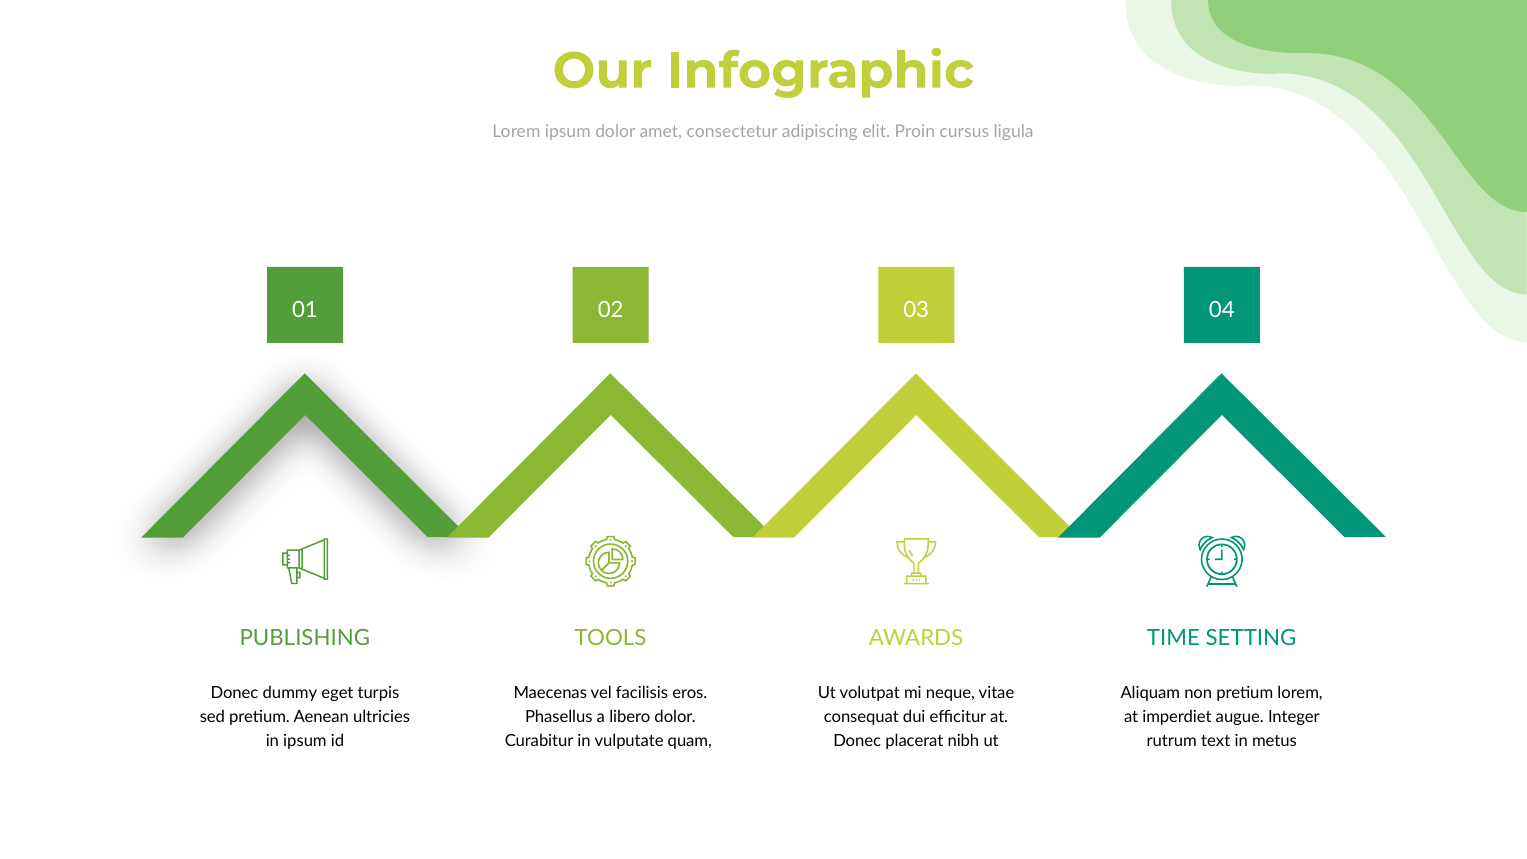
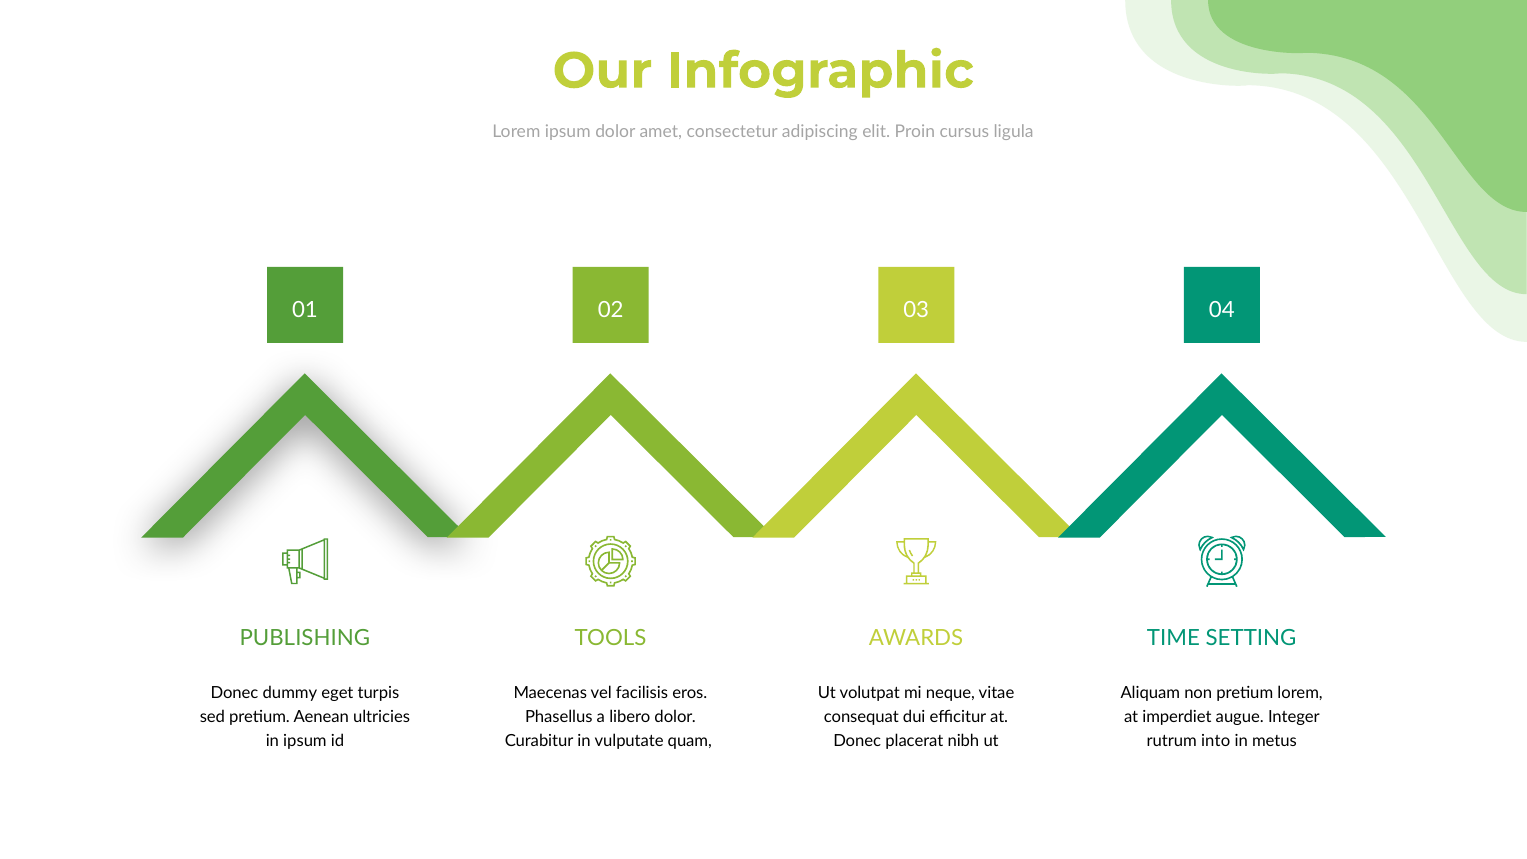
text: text -> into (1216, 741)
